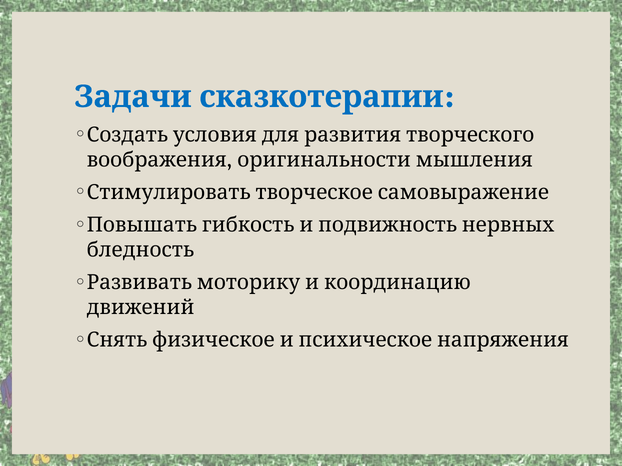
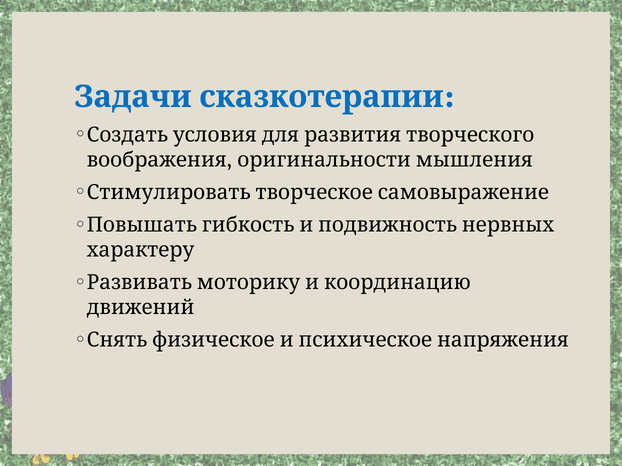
бледность: бледность -> характеру (140, 250)
